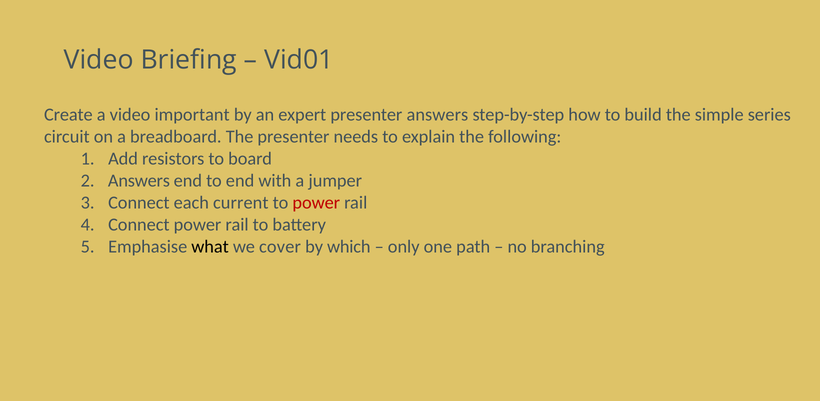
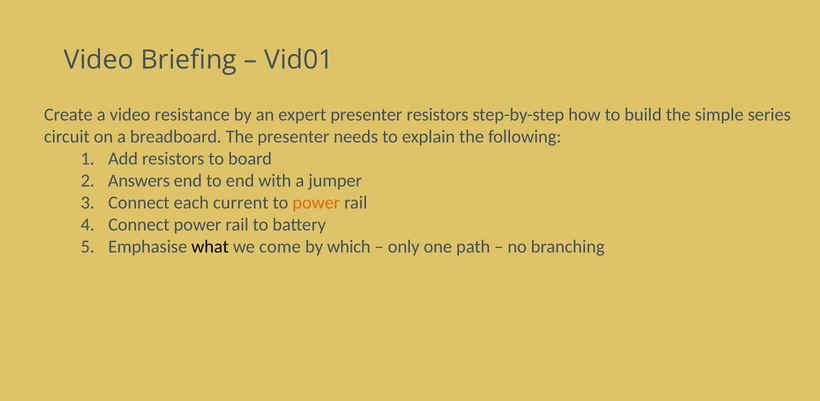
important: important -> resistance (192, 115)
presenter answers: answers -> resistors (438, 115)
power colour: red -> orange (316, 203)
cover: cover -> come (280, 246)
